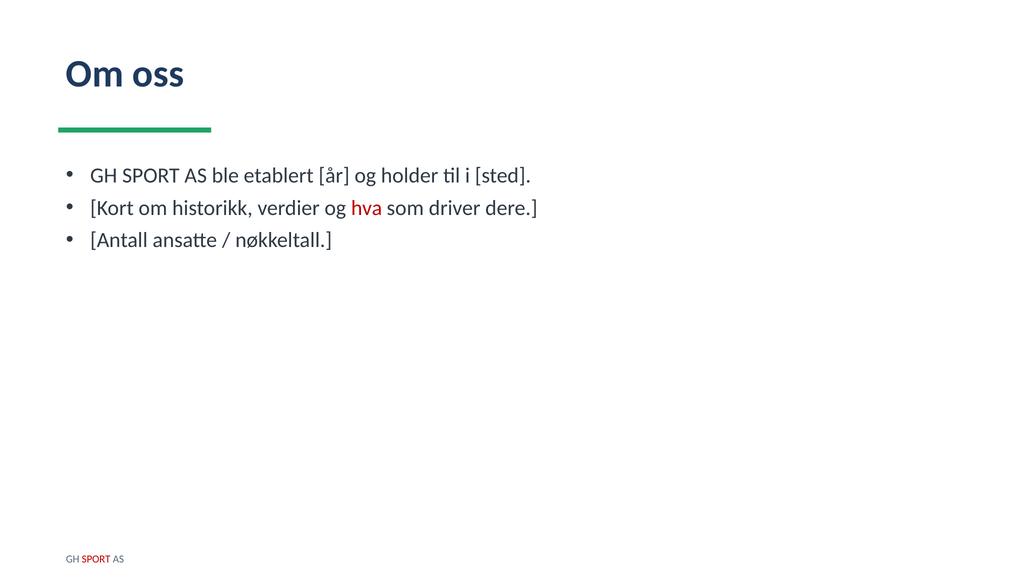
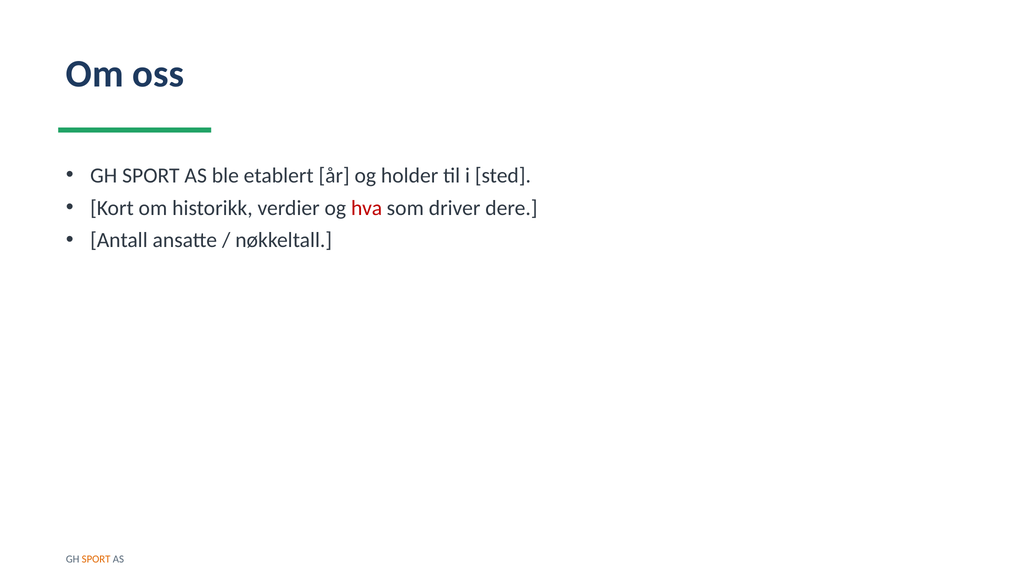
SPORT colour: red -> orange (96, 559)
